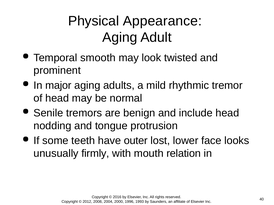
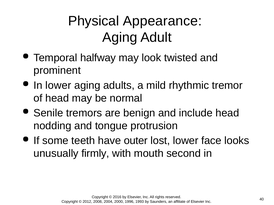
smooth: smooth -> halfway (98, 58)
In major: major -> lower (58, 86)
relation: relation -> second (184, 154)
